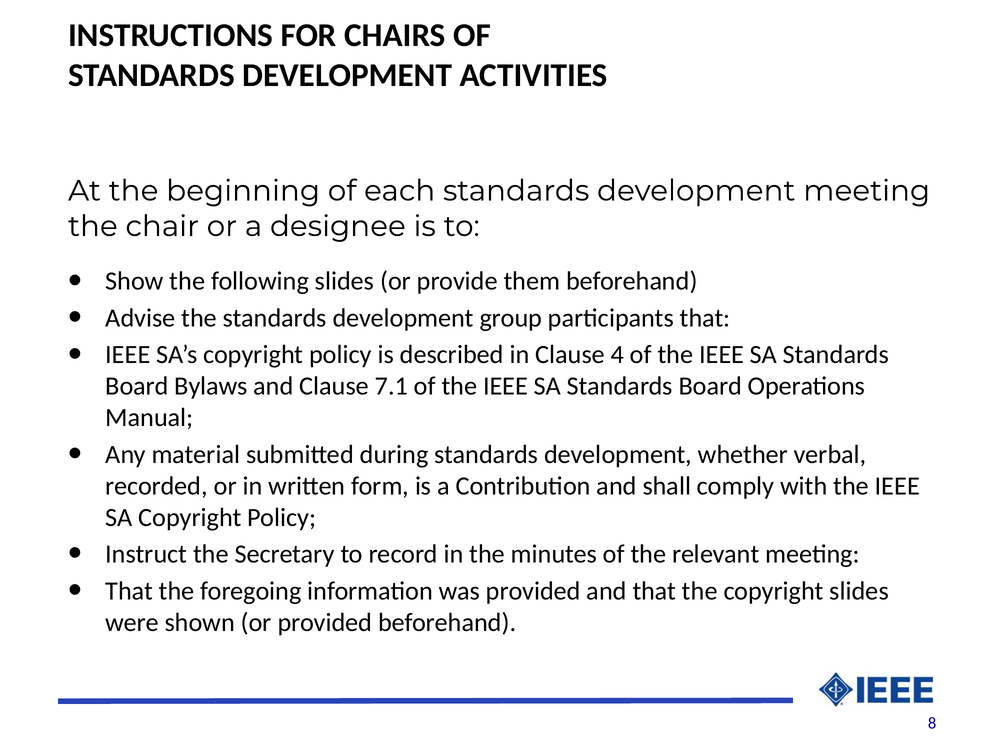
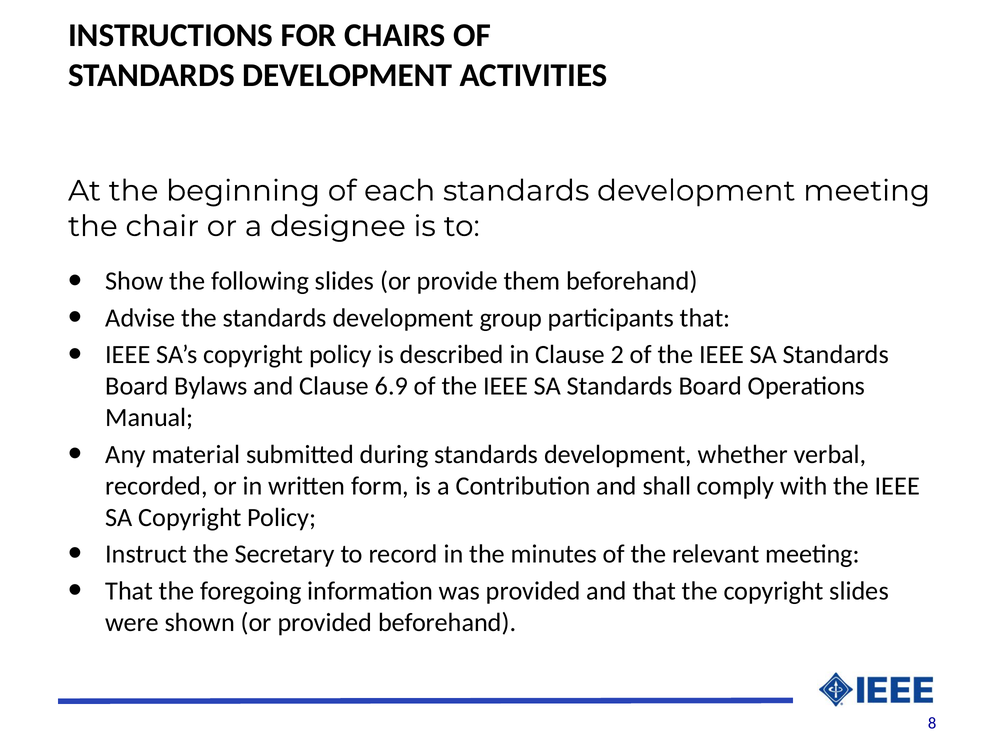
4: 4 -> 2 (617, 355)
7.1: 7.1 -> 6.9 (391, 386)
